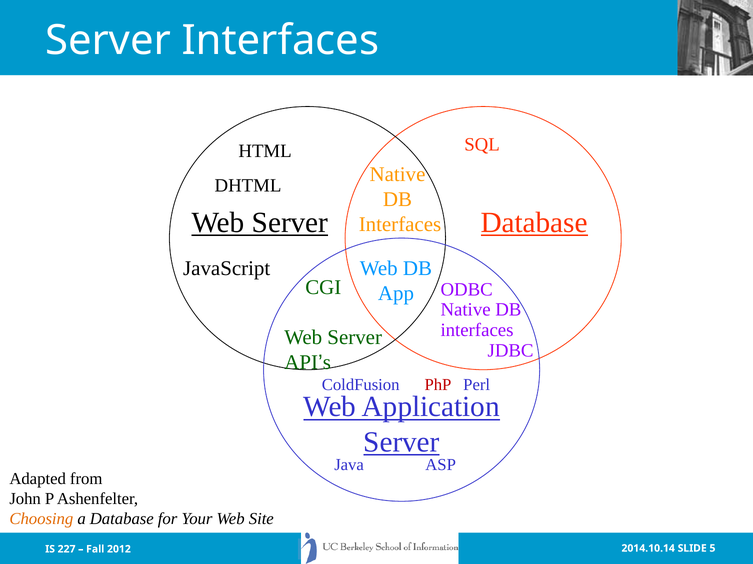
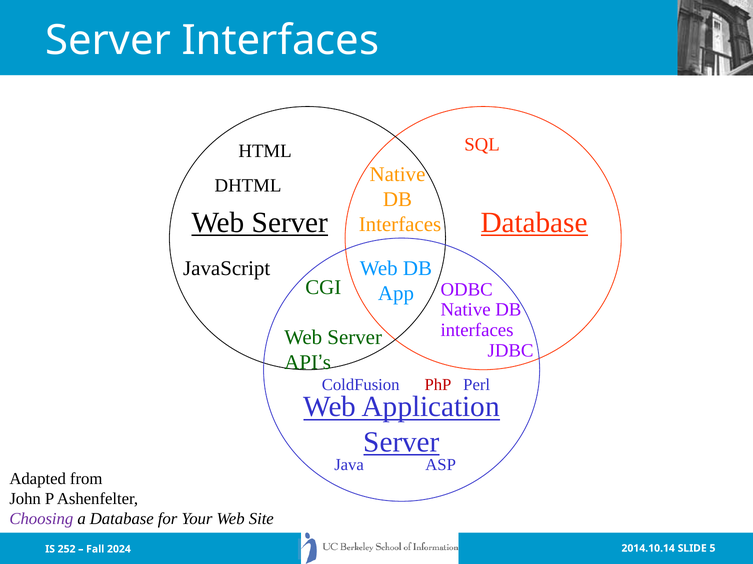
Choosing colour: orange -> purple (41, 519)
227: 227 -> 252 (67, 550)
2012: 2012 -> 2024 (119, 550)
